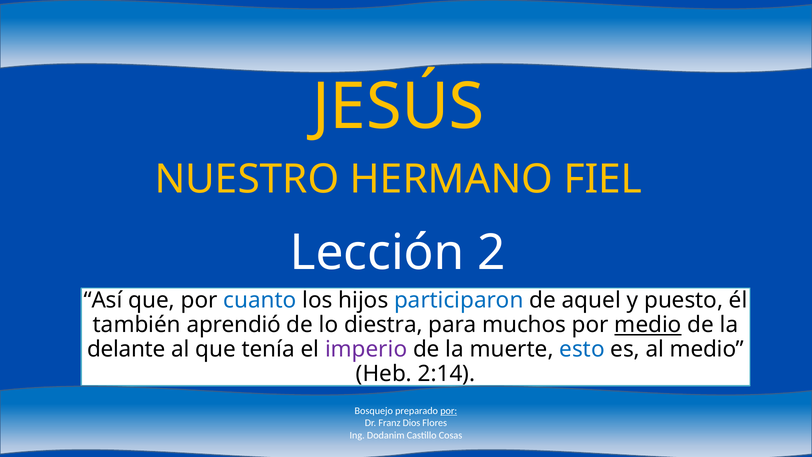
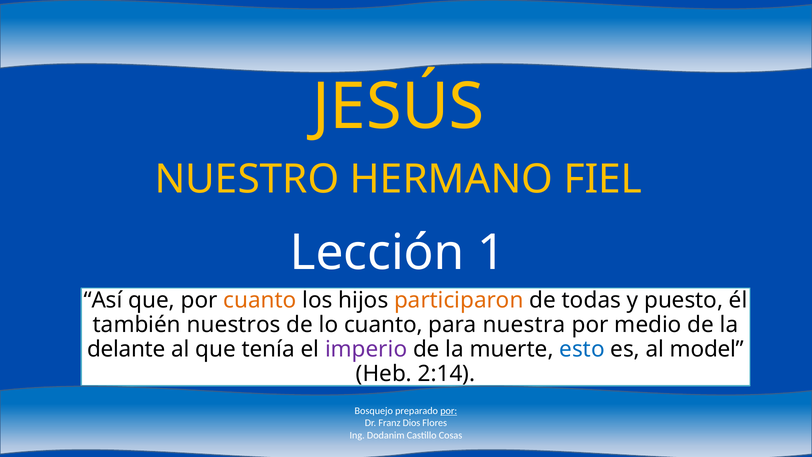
2: 2 -> 1 (492, 253)
cuanto colour: blue -> orange (260, 300)
participaron colour: blue -> orange (459, 300)
aquel: aquel -> todas (591, 300)
aprendió: aprendió -> nuestros (234, 325)
lo diestra: diestra -> cuanto (383, 325)
muchos: muchos -> nuestra (524, 325)
medio underline: present -> none (648, 325)
al medio: medio -> model (707, 349)
